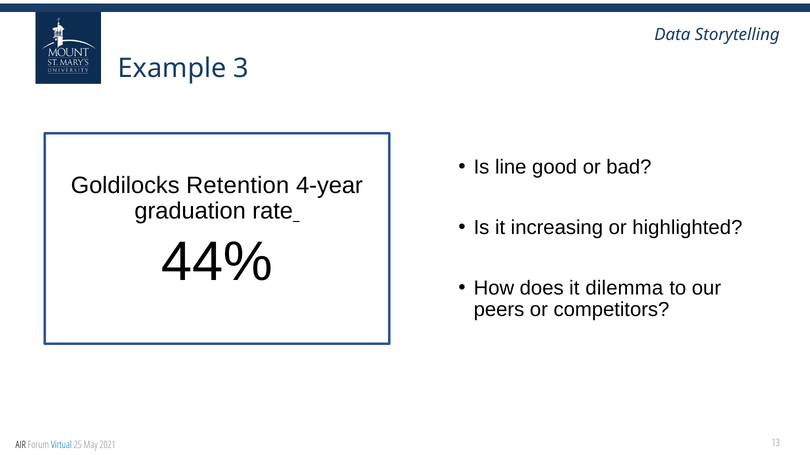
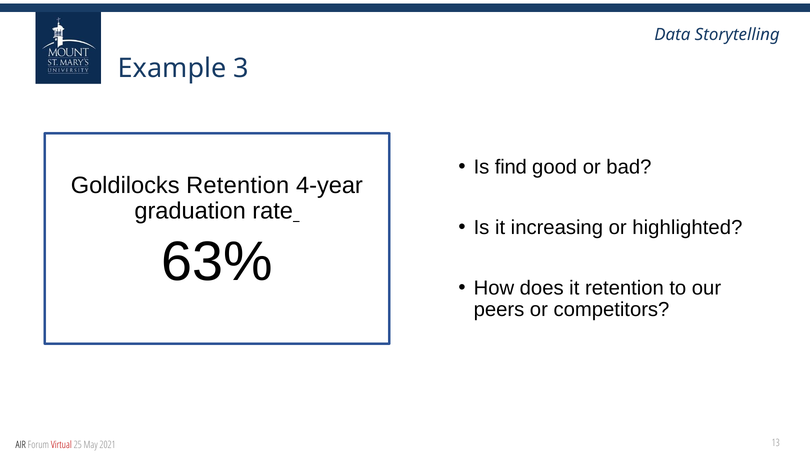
line: line -> find (511, 167)
44%: 44% -> 63% (217, 263)
it dilemma: dilemma -> retention (624, 288)
Virtual colour: blue -> red (61, 446)
